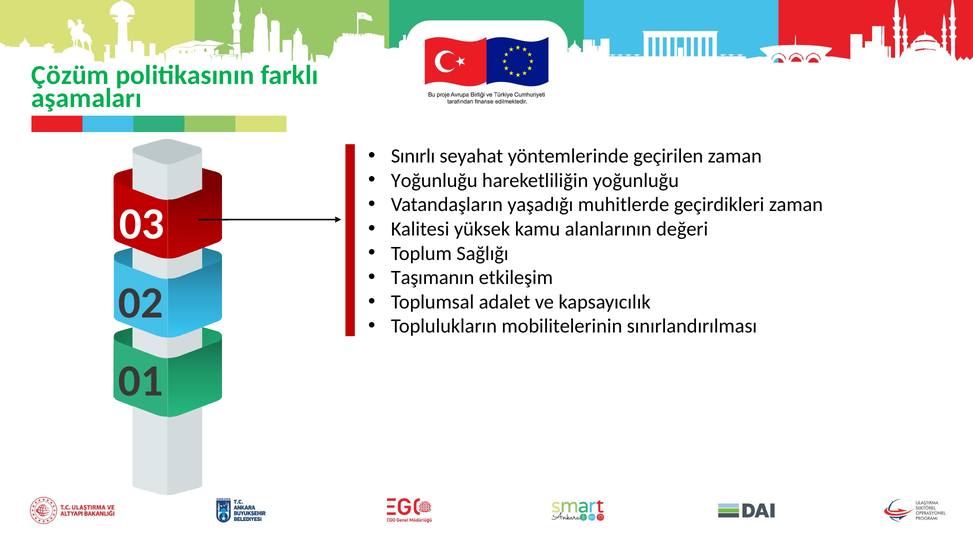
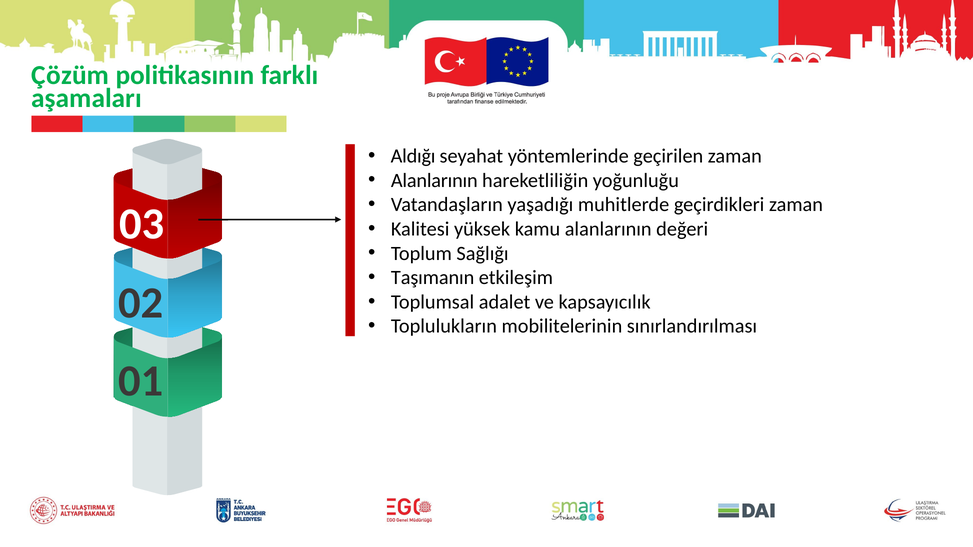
Sınırlı: Sınırlı -> Aldığı (413, 156)
Yoğunluğu: Yoğunluğu -> Alanlarının (434, 180)
